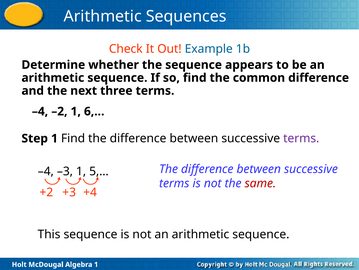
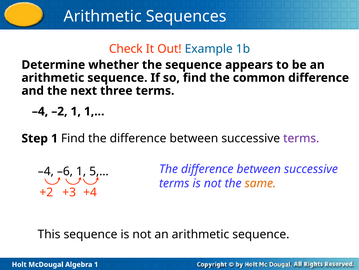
6,…: 6,… -> 1,… (94, 111)
–3: –3 -> –6 (65, 171)
same colour: red -> orange (260, 183)
